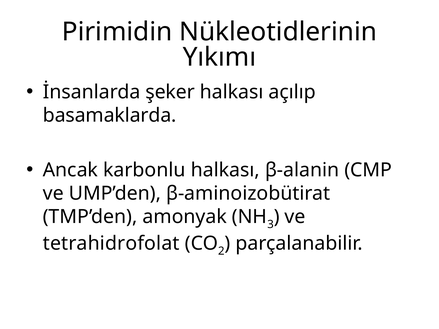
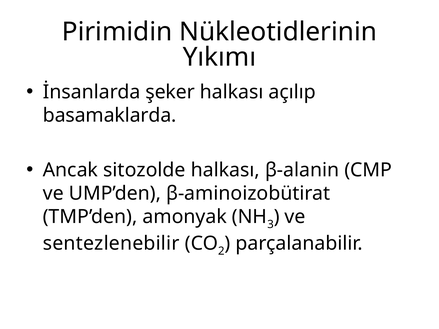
karbonlu: karbonlu -> sitozolde (144, 170)
tetrahidrofolat: tetrahidrofolat -> sentezlenebilir (111, 244)
